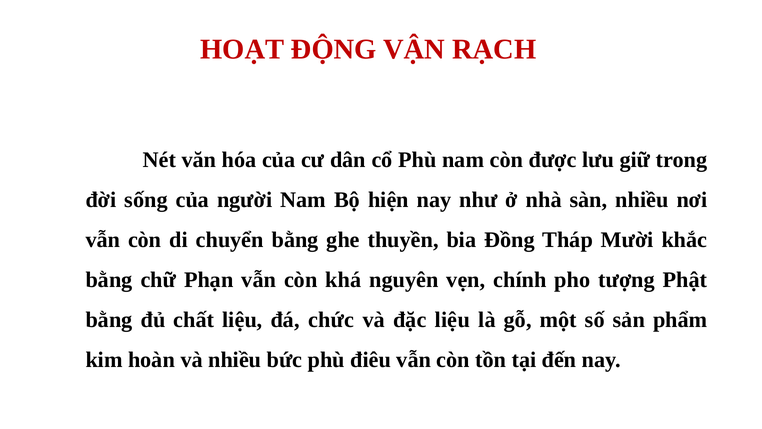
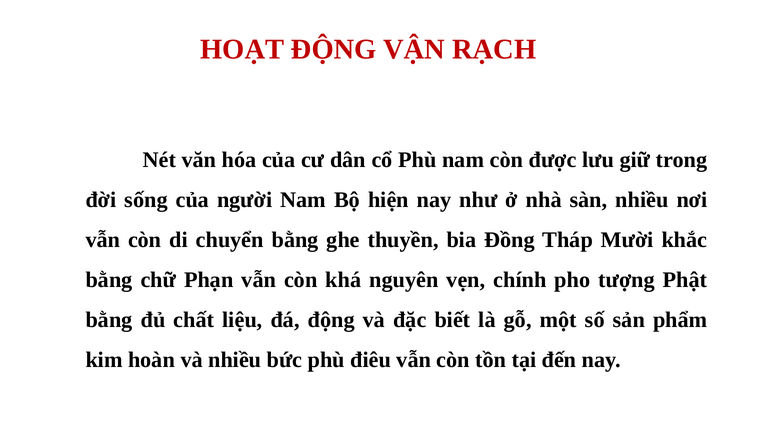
đá chức: chức -> động (331, 320)
đặc liệu: liệu -> biết (452, 320)
